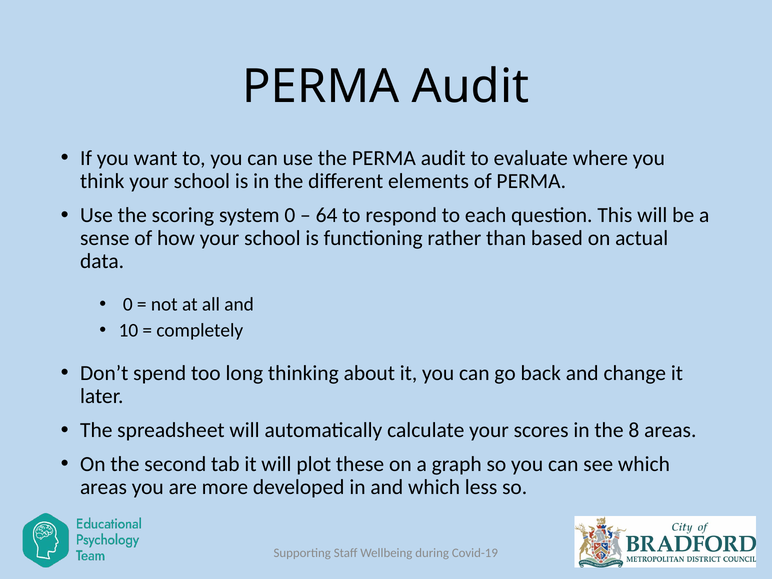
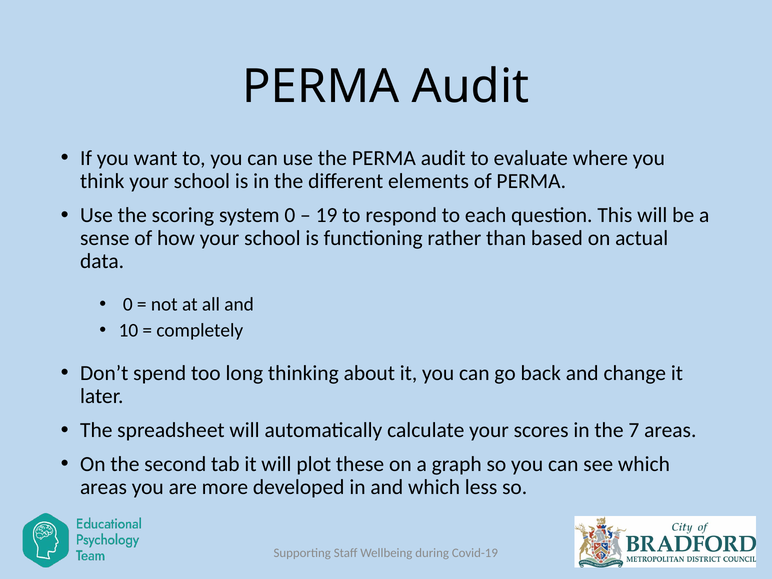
64: 64 -> 19 (327, 215)
8: 8 -> 7 (634, 430)
